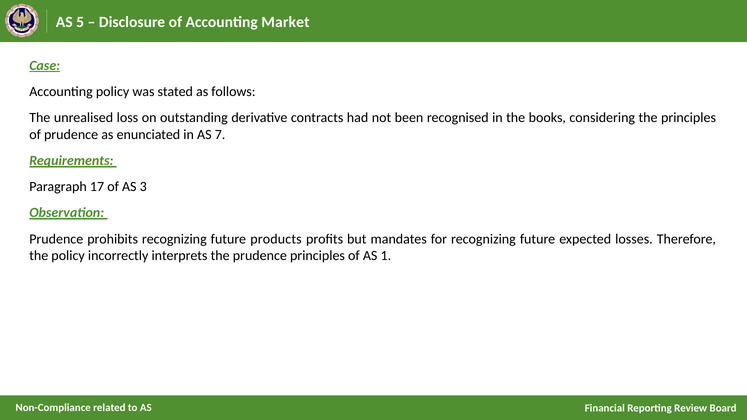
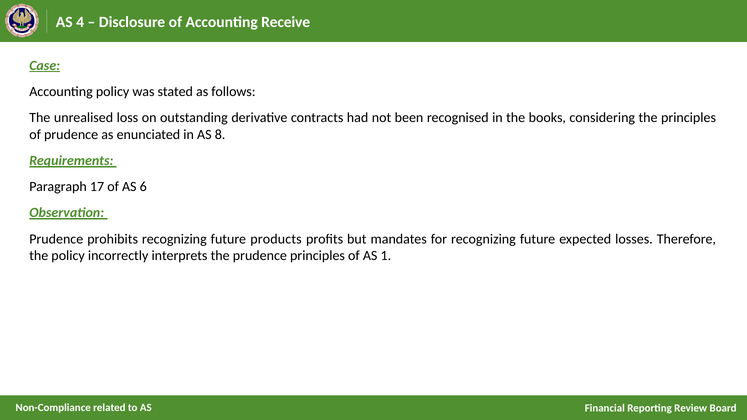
5: 5 -> 4 (80, 22)
Market: Market -> Receive (286, 22)
7: 7 -> 8 (220, 134)
3: 3 -> 6 (143, 187)
